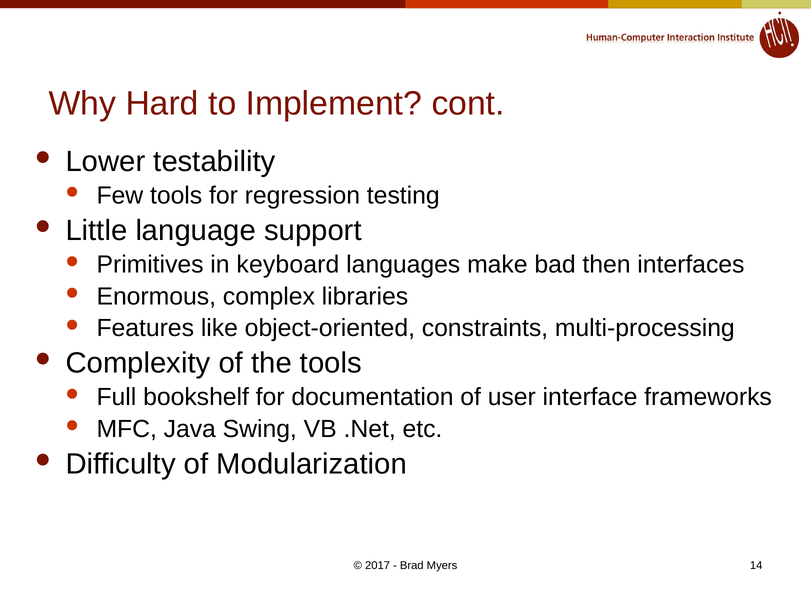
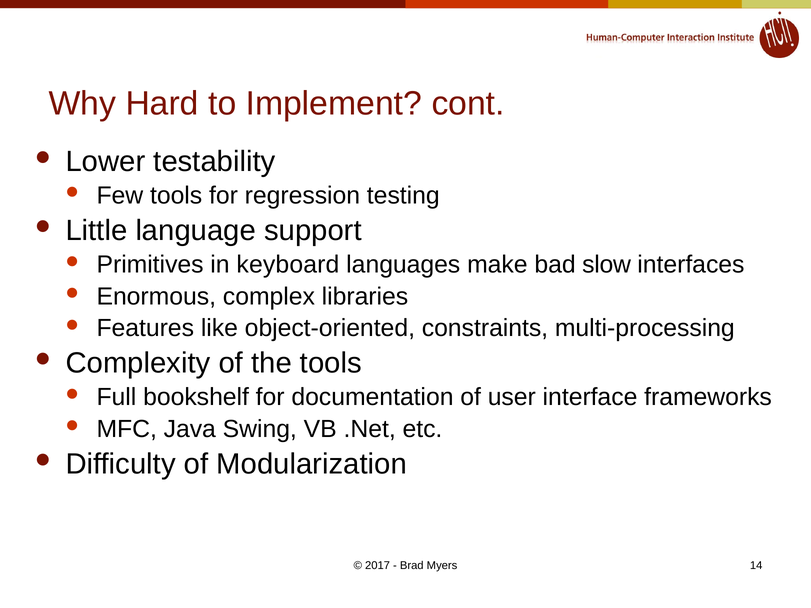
then: then -> slow (607, 265)
